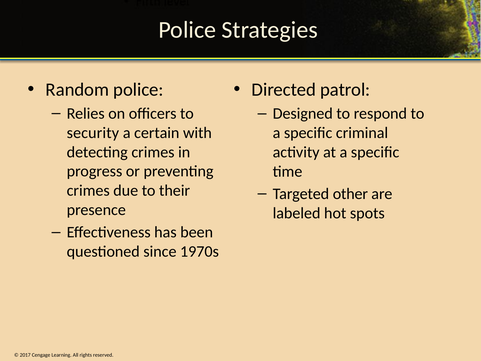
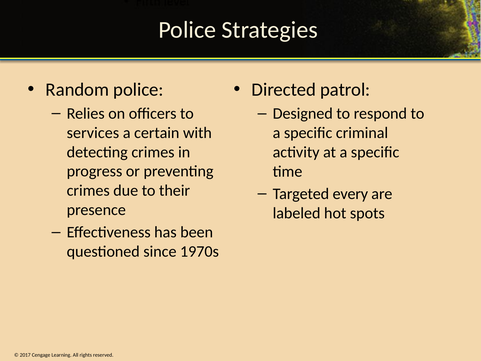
security: security -> services (93, 133)
other: other -> every (350, 194)
